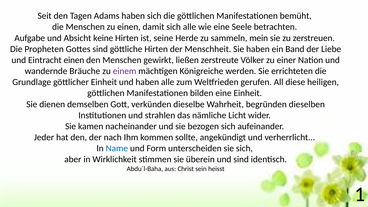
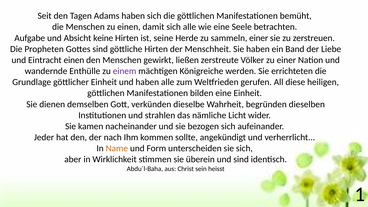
sammeln mein: mein -> einer (259, 38)
Bräuche: Bräuche -> Enthülle (85, 71)
Name colour: blue -> orange (117, 148)
